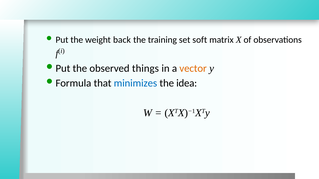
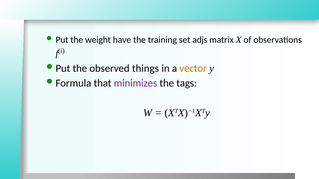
back: back -> have (122, 40)
soft: soft -> adjs (200, 40)
minimizes colour: blue -> purple (135, 83)
idea: idea -> tags (187, 83)
